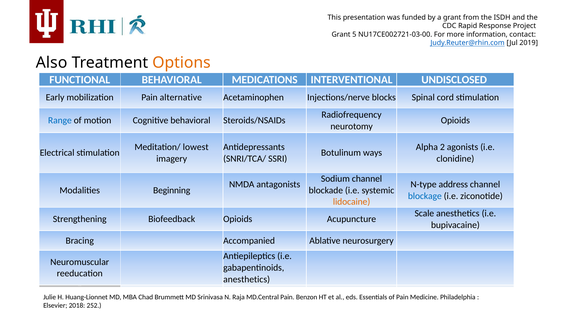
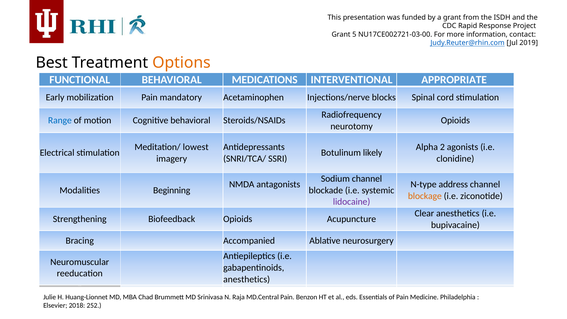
Also: Also -> Best (52, 63)
UNDISCLOSED: UNDISCLOSED -> APPROPRIATE (454, 80)
alternative: alternative -> mandatory (181, 97)
ways: ways -> likely (373, 153)
blockage colour: blue -> orange (425, 196)
lidocaine colour: orange -> purple (352, 202)
Scale: Scale -> Clear (424, 213)
